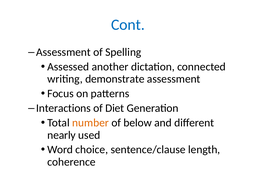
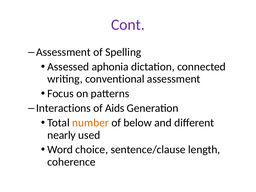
Cont colour: blue -> purple (128, 25)
another: another -> aphonia (110, 67)
demonstrate: demonstrate -> conventional (115, 79)
Diet: Diet -> Aids (115, 108)
